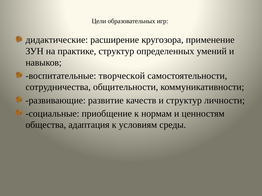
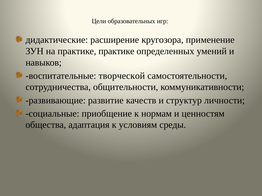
практике структур: структур -> практике (116, 51)
